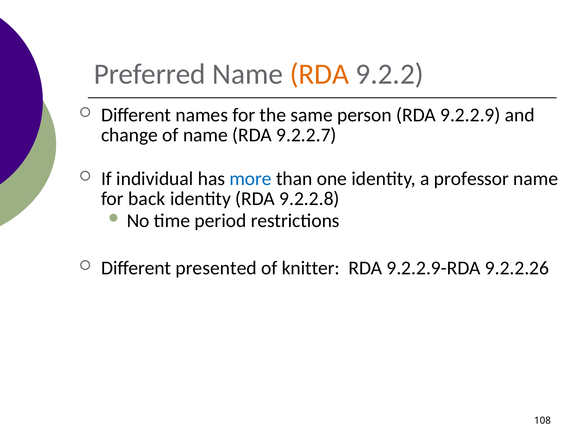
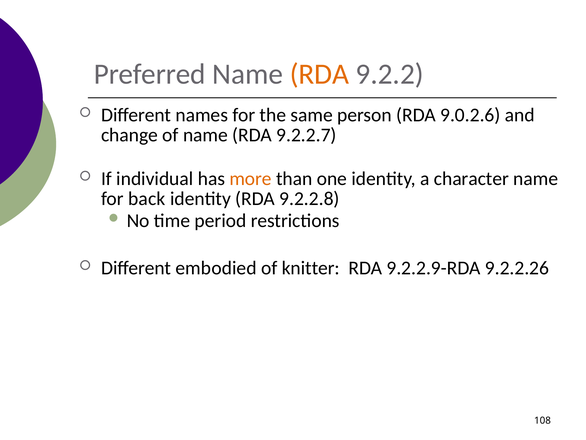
9.2.2.9: 9.2.2.9 -> 9.0.2.6 (470, 115)
more colour: blue -> orange (251, 179)
professor: professor -> character (471, 179)
presented: presented -> embodied (216, 268)
